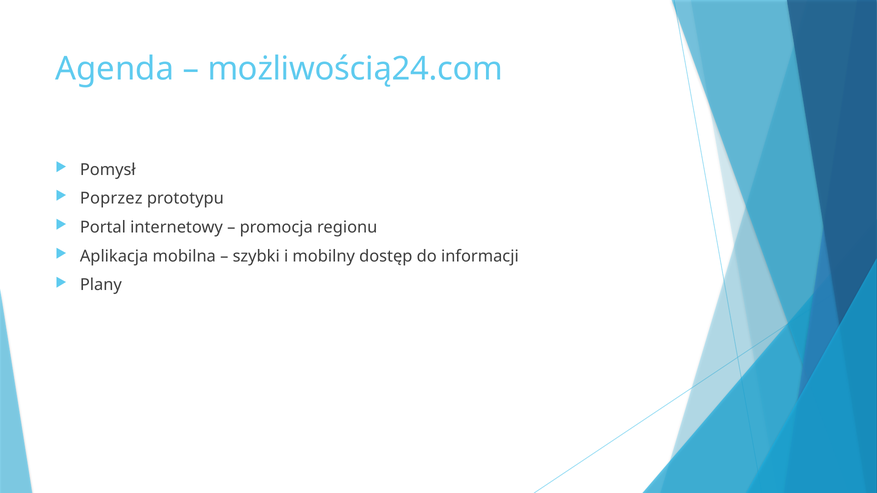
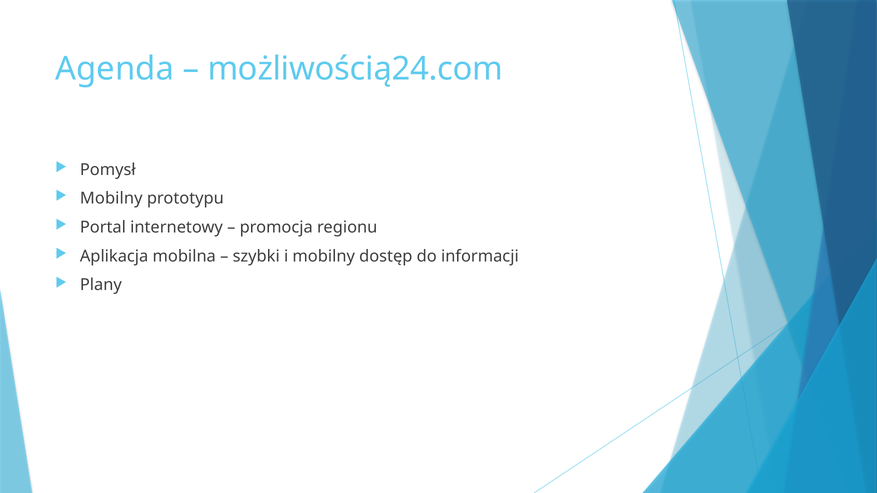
Poprzez: Poprzez -> Mobilny (111, 199)
